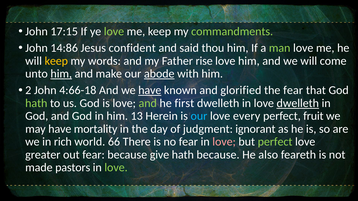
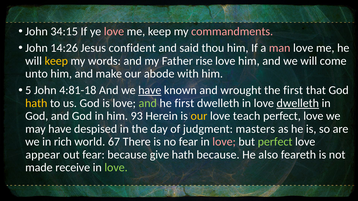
17:15: 17:15 -> 34:15 (64, 31)
love colour: light green -> pink (114, 31)
commandments colour: light green -> pink (232, 31)
14:86: 14:86 -> 14:26 (64, 48)
man colour: light green -> pink (280, 48)
him underline: present -> none (61, 74)
abode underline: present -> none (159, 74)
2: 2 -> 5 (28, 90)
4:66-18: 4:66-18 -> 4:81-18 (78, 90)
glorified: glorified -> wrought (241, 90)
the fear: fear -> first (293, 90)
hath colour: light green -> yellow (36, 103)
13: 13 -> 93 (137, 116)
our colour: light blue -> yellow (199, 116)
every: every -> teach (247, 116)
fruit: fruit -> love (313, 116)
mortality: mortality -> despised (96, 129)
ignorant: ignorant -> masters (255, 129)
66: 66 -> 67 (114, 142)
greater: greater -> appear (43, 155)
pastors: pastors -> receive (73, 168)
